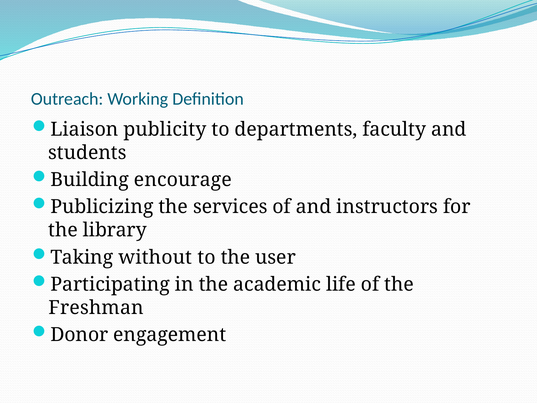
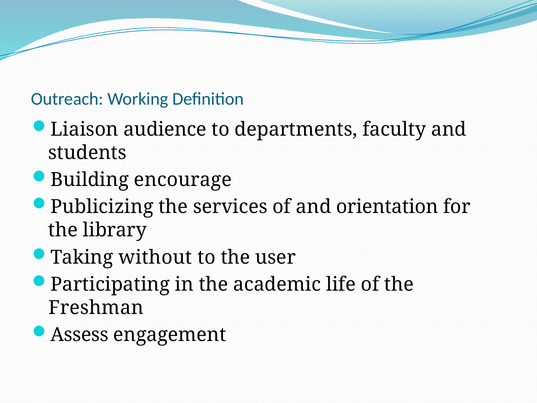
publicity: publicity -> audience (165, 129)
instructors: instructors -> orientation (387, 207)
Donor: Donor -> Assess (79, 335)
